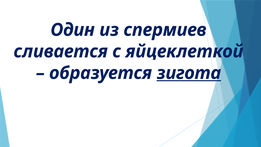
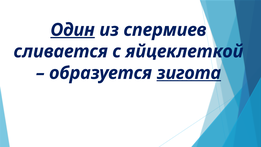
Один underline: none -> present (73, 30)
